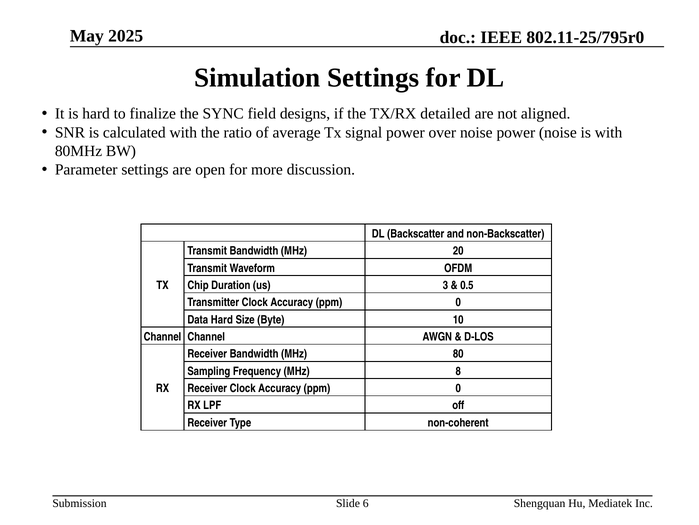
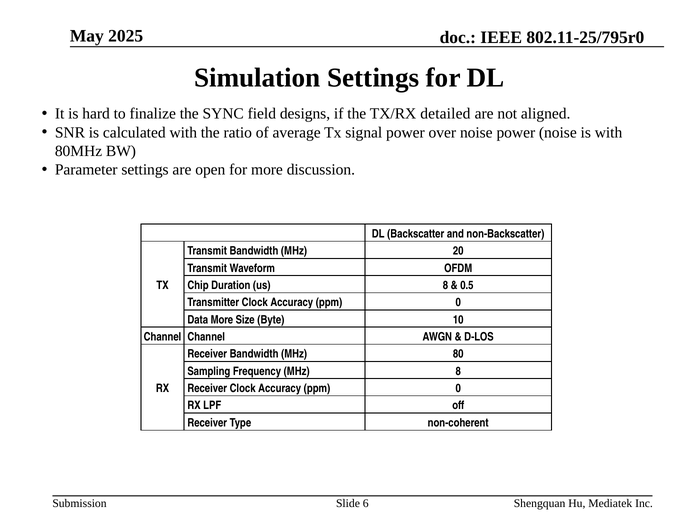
us 3: 3 -> 8 (445, 285)
Data Hard: Hard -> More (222, 319)
